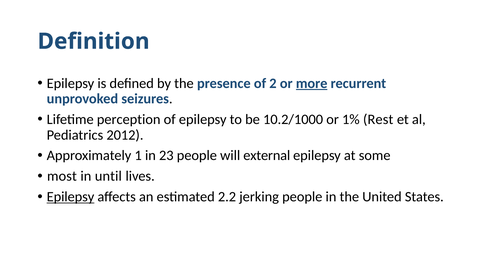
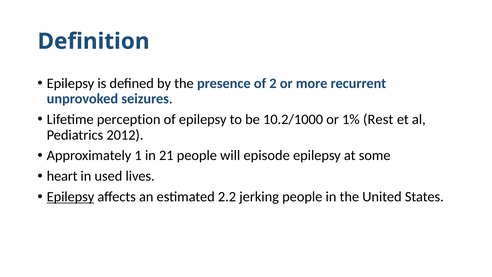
more underline: present -> none (312, 83)
23: 23 -> 21 (166, 155)
external: external -> episode (267, 155)
most: most -> heart (62, 176)
until: until -> used (108, 176)
